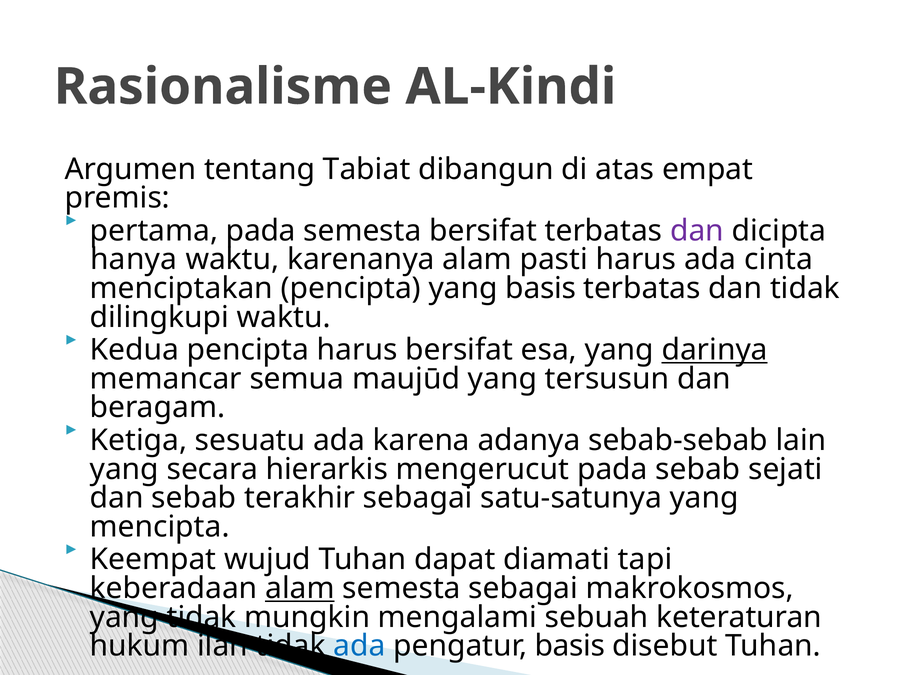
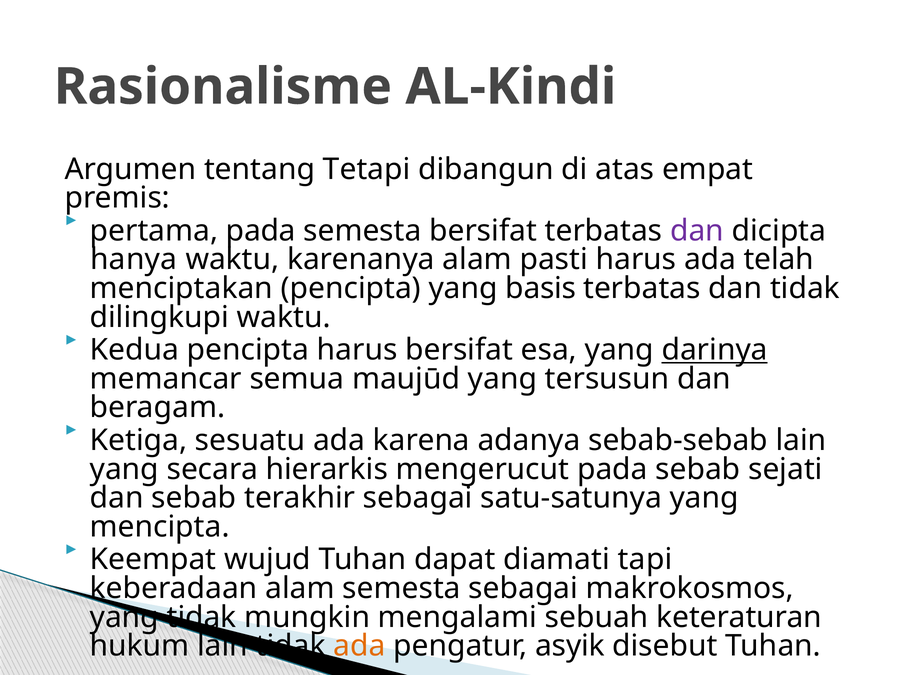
Tabiat: Tabiat -> Tetapi (367, 169)
cinta: cinta -> telah (779, 260)
alam underline: present -> none (300, 588)
hukum ilah: ilah -> lain (223, 646)
ada colour: blue -> orange (359, 646)
pengatur basis: basis -> asyik (570, 646)
